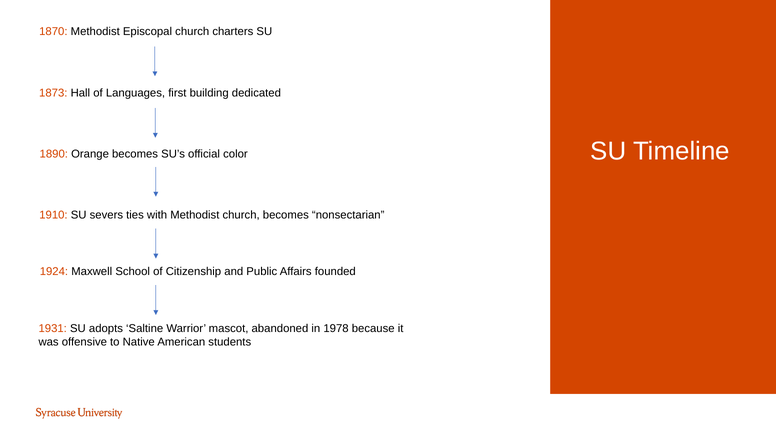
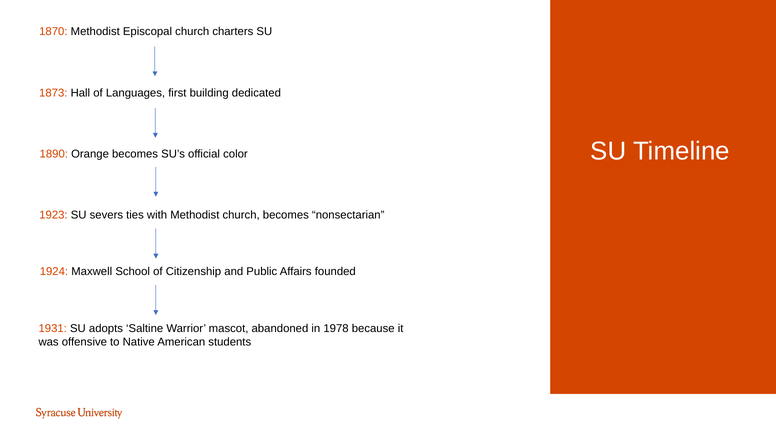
1910: 1910 -> 1923 (53, 215)
